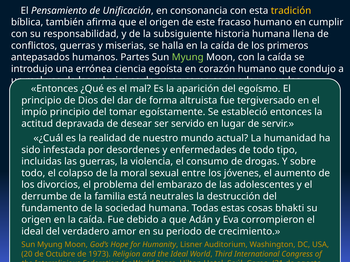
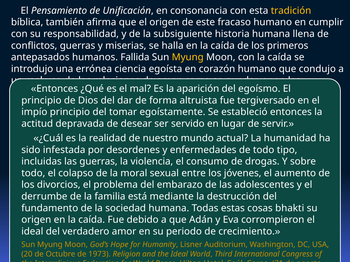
Partes: Partes -> Fallida (135, 57)
Myung colour: light green -> yellow (188, 57)
neutrales: neutrales -> mediante (172, 197)
